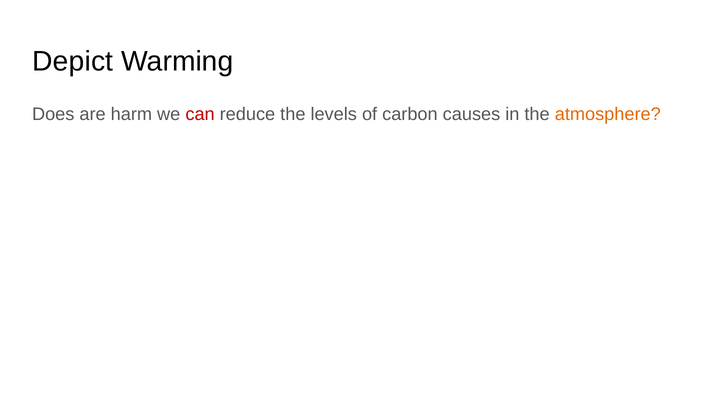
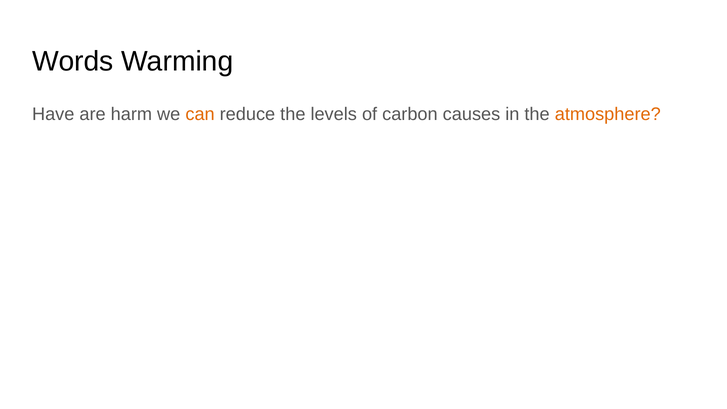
Depict: Depict -> Words (73, 62)
Does: Does -> Have (53, 114)
can colour: red -> orange (200, 114)
